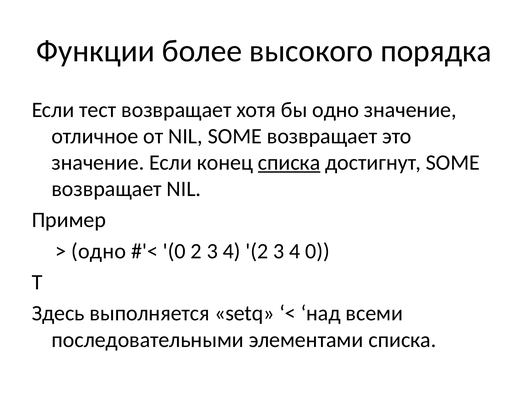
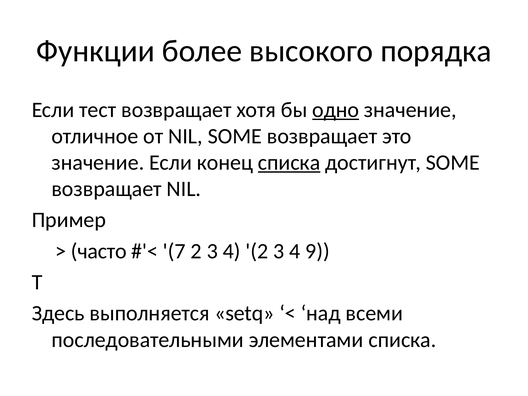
одно underline: none -> present (336, 110)
одно: одно -> часто (99, 251)
0: 0 -> 7 (174, 251)
4 0: 0 -> 9 (318, 251)
